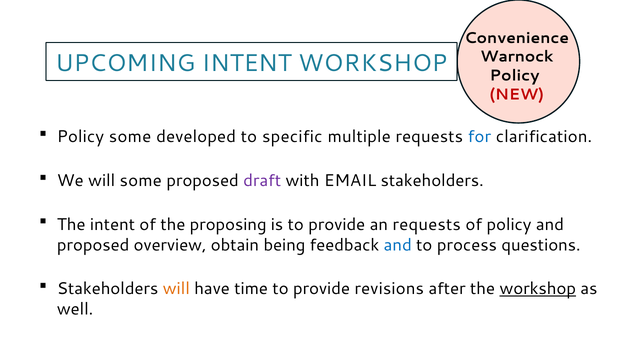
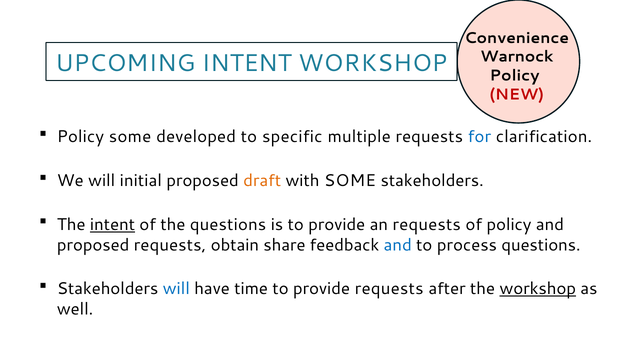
will some: some -> initial (141, 180)
draft colour: purple -> orange (262, 180)
with EMAIL: EMAIL -> SOME (350, 180)
intent underline: none -> present (112, 224)
the proposing: proposing -> questions (228, 224)
proposed overview: overview -> requests (170, 245)
being: being -> share (284, 245)
will colour: orange -> blue (176, 289)
provide revisions: revisions -> requests (389, 289)
